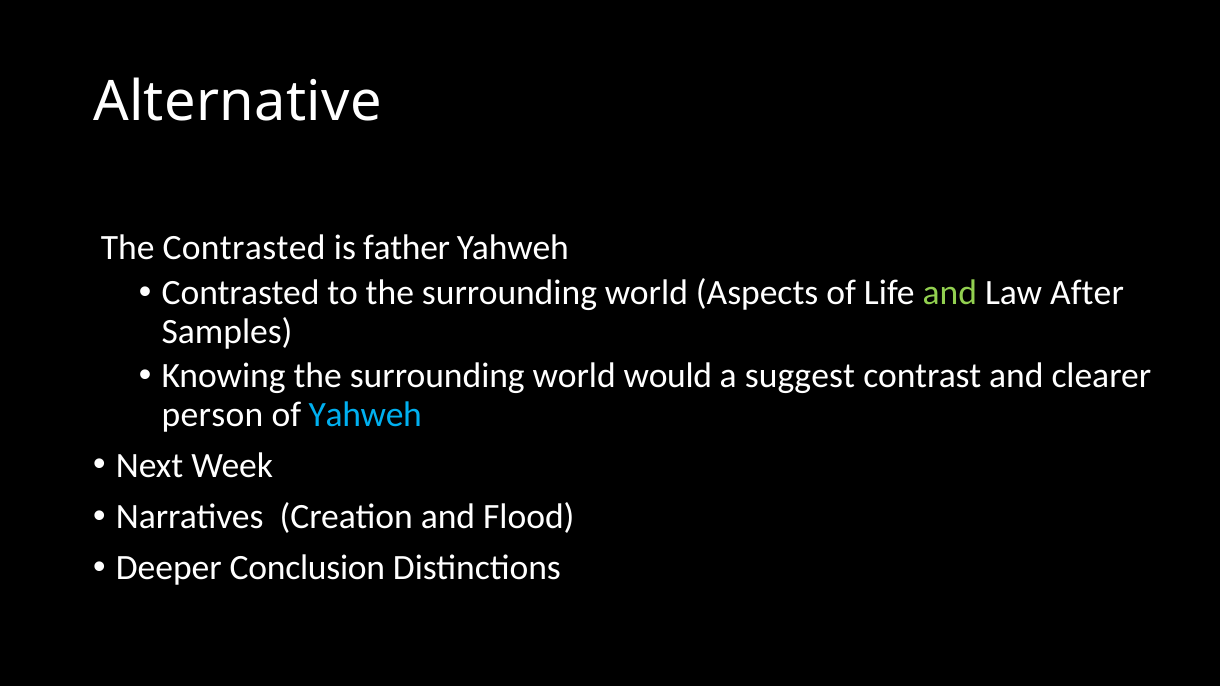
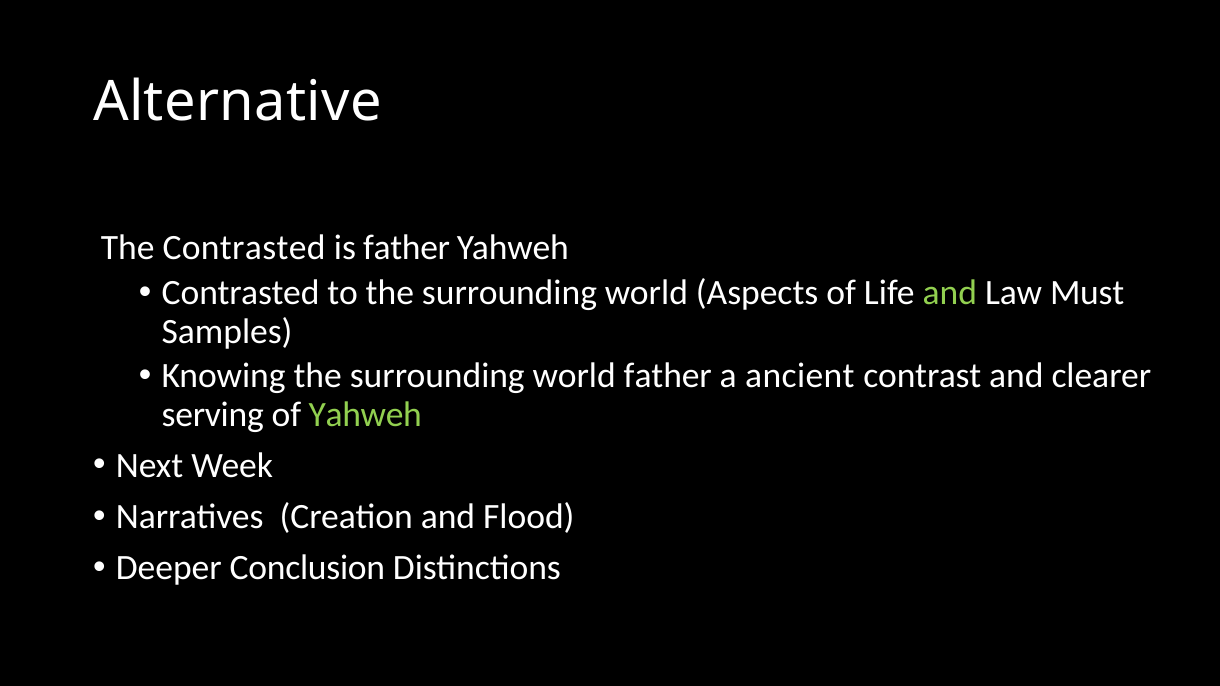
After: After -> Must (1087, 293)
world would: would -> father (668, 376)
suggest: suggest -> ancient (800, 376)
person: person -> serving (213, 415)
Yahweh colour: light blue -> light green (365, 415)
